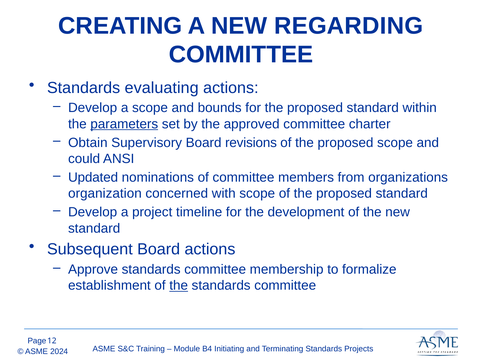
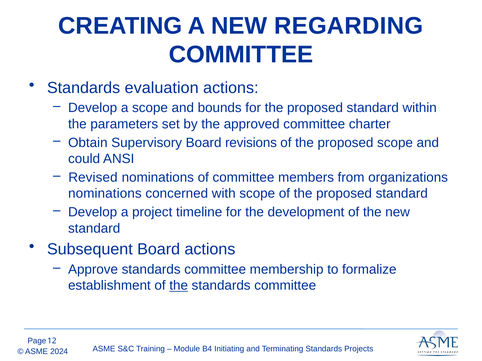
evaluating: evaluating -> evaluation (162, 88)
parameters underline: present -> none (124, 124)
Updated: Updated -> Revised (93, 178)
organization: organization -> nominations (105, 194)
